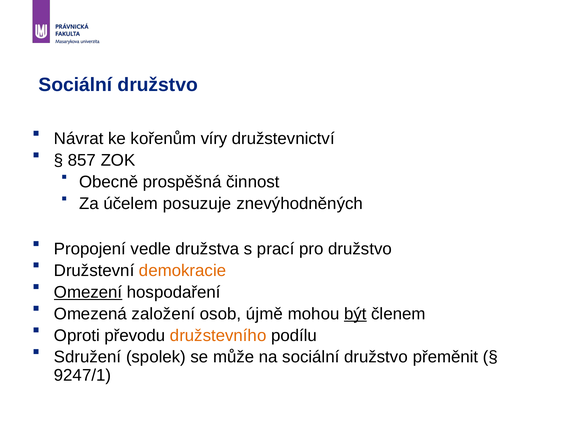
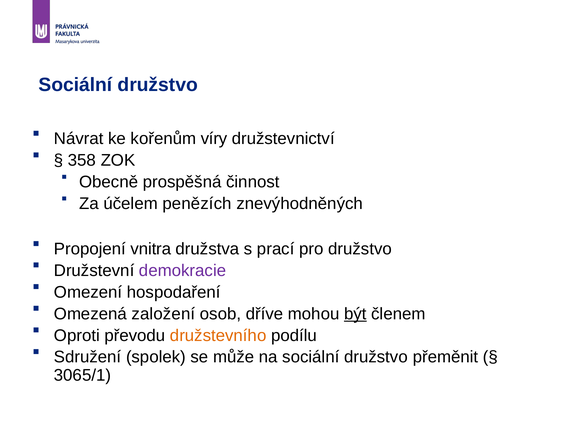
857: 857 -> 358 (82, 161)
posuzuje: posuzuje -> penězích (197, 204)
vedle: vedle -> vnitra (151, 249)
demokracie colour: orange -> purple (183, 271)
Omezení underline: present -> none (88, 293)
újmě: újmě -> dříve (265, 314)
9247/1: 9247/1 -> 3065/1 (82, 376)
